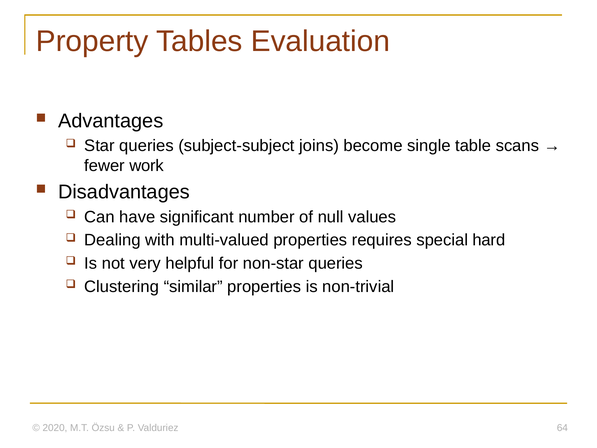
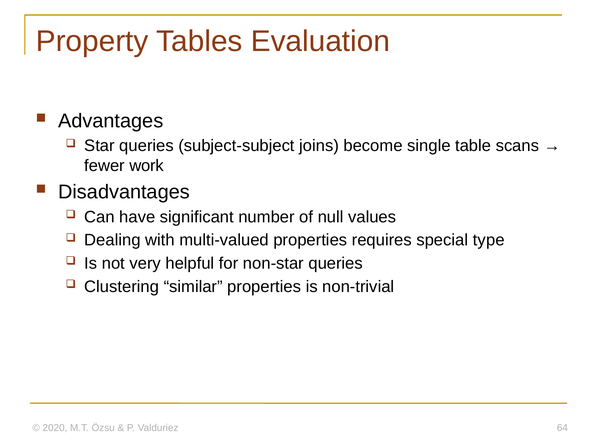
hard: hard -> type (489, 240)
